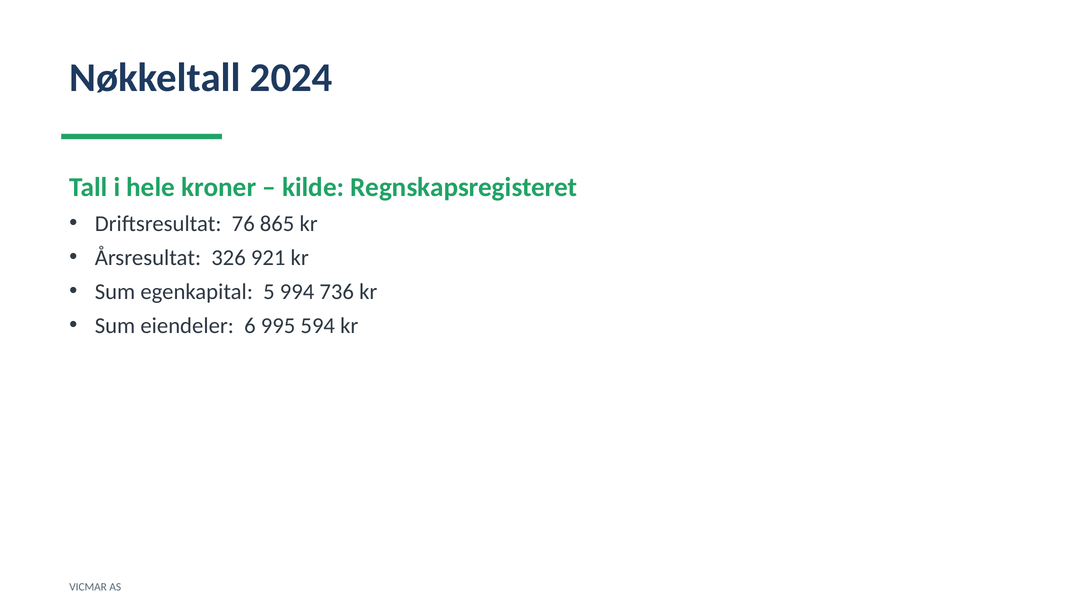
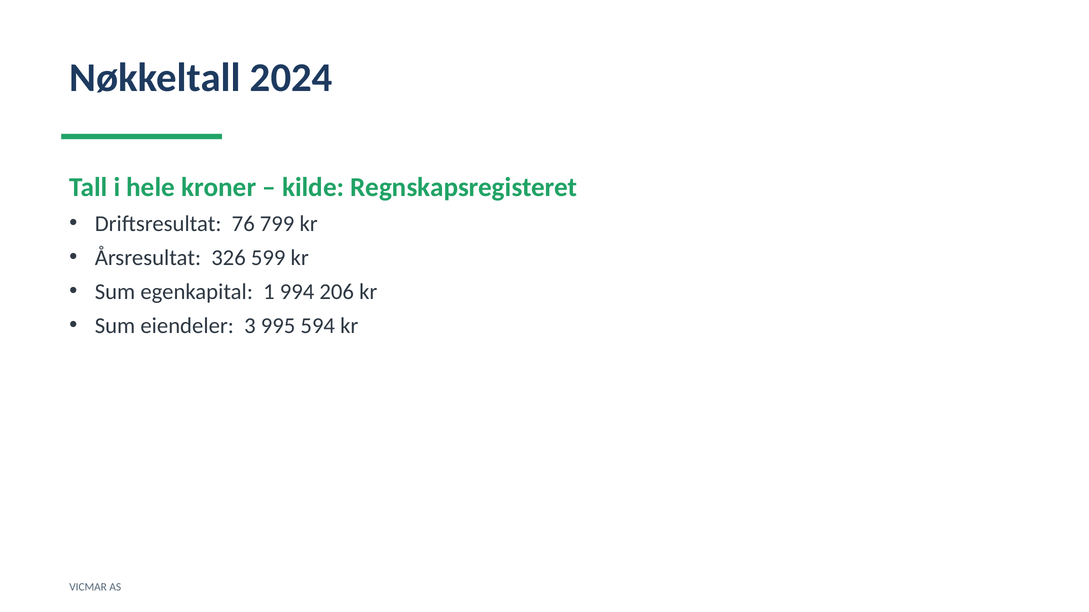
865: 865 -> 799 (277, 224)
921: 921 -> 599 (268, 258)
5: 5 -> 1 (269, 292)
736: 736 -> 206 (337, 292)
6: 6 -> 3 (250, 326)
